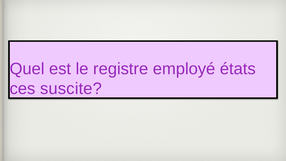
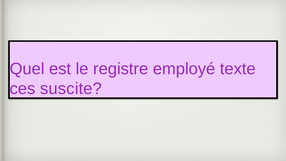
états: états -> texte (238, 69)
